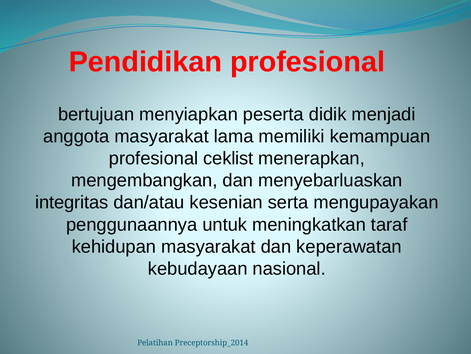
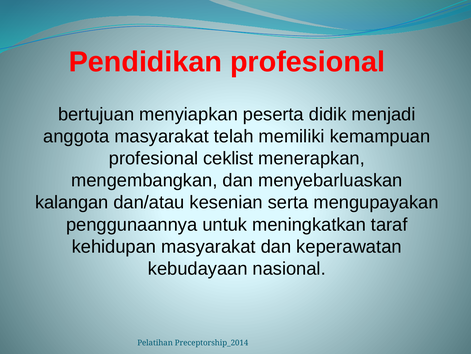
lama: lama -> telah (234, 136)
integritas: integritas -> kalangan (72, 202)
